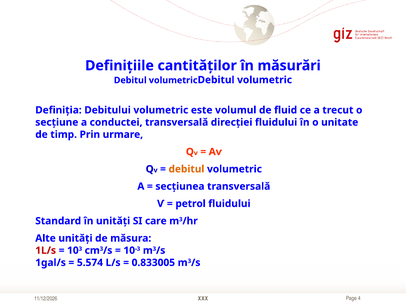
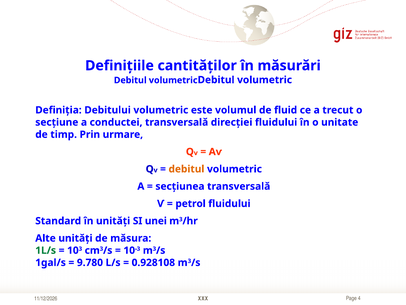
care: care -> unei (156, 221)
1L/s colour: red -> green (46, 250)
5.574: 5.574 -> 9.780 (90, 262)
0.833005: 0.833005 -> 0.928108 (153, 262)
